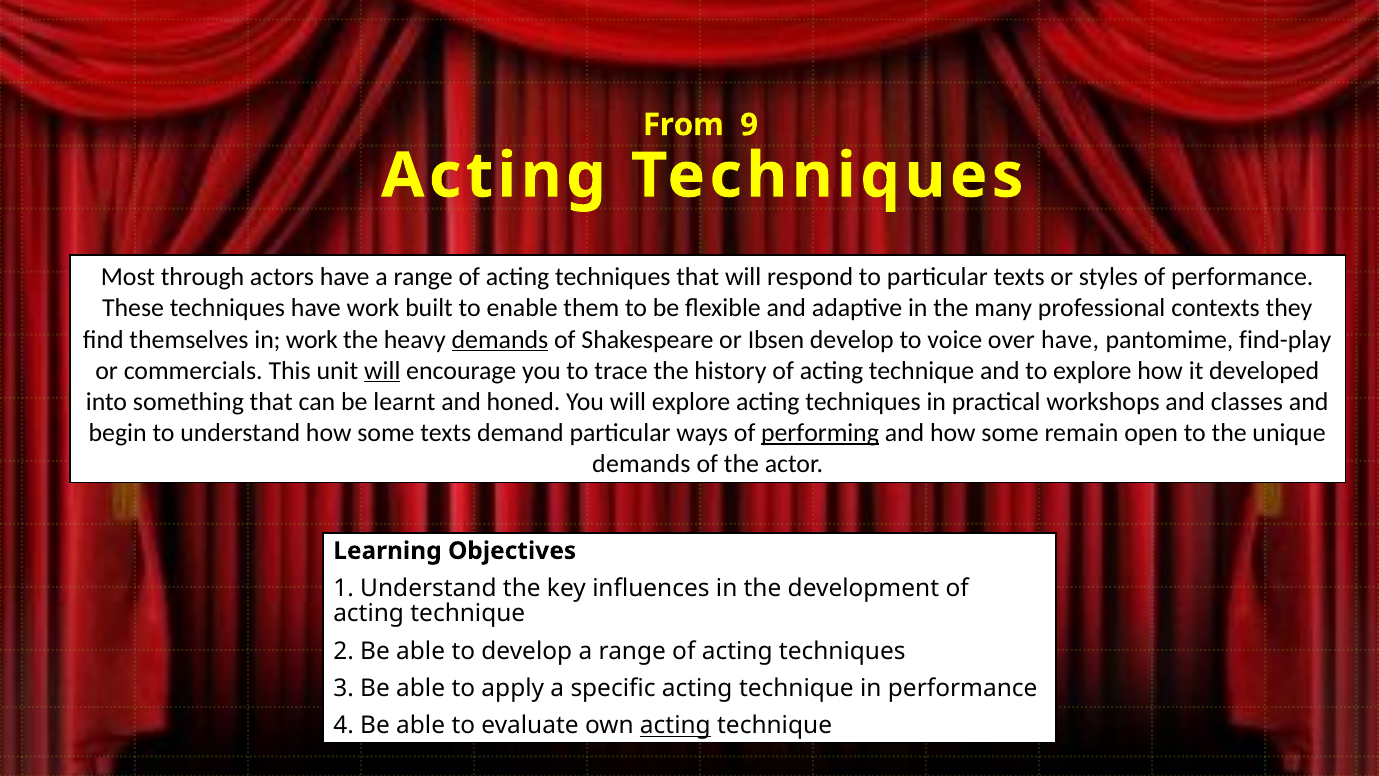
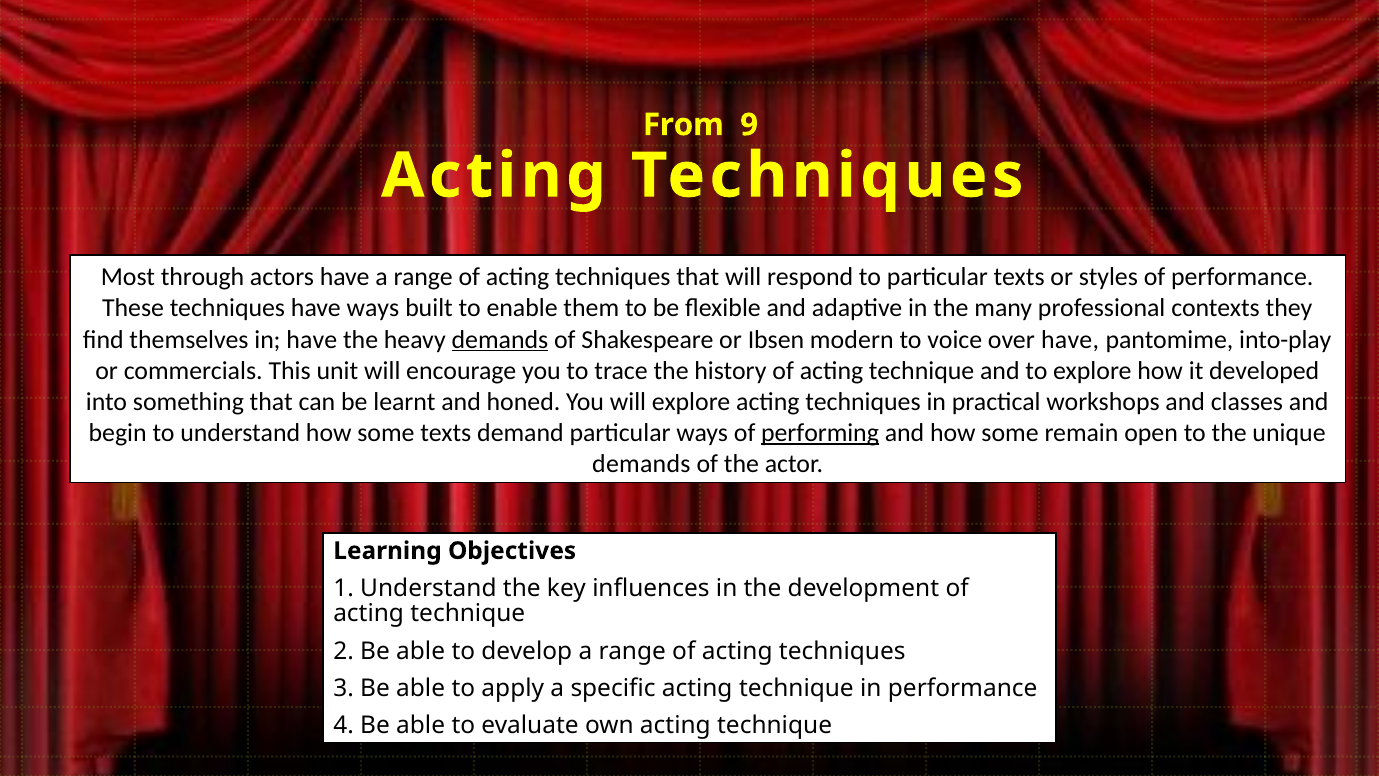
have work: work -> ways (373, 308)
in work: work -> have (312, 339)
Ibsen develop: develop -> modern (852, 339)
find-play: find-play -> into-play (1285, 339)
will underline: present -> none (382, 370)
acting underline: present -> none (675, 725)
